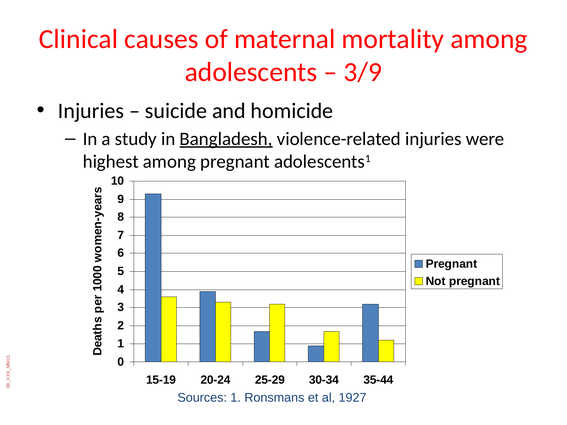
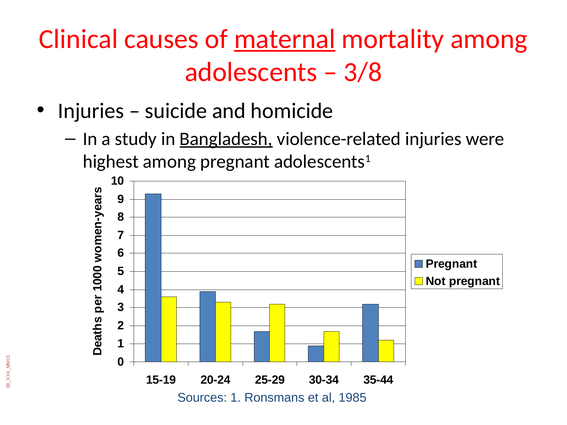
maternal underline: none -> present (285, 39)
3/9: 3/9 -> 3/8 (363, 72)
1927: 1927 -> 1985 (353, 398)
